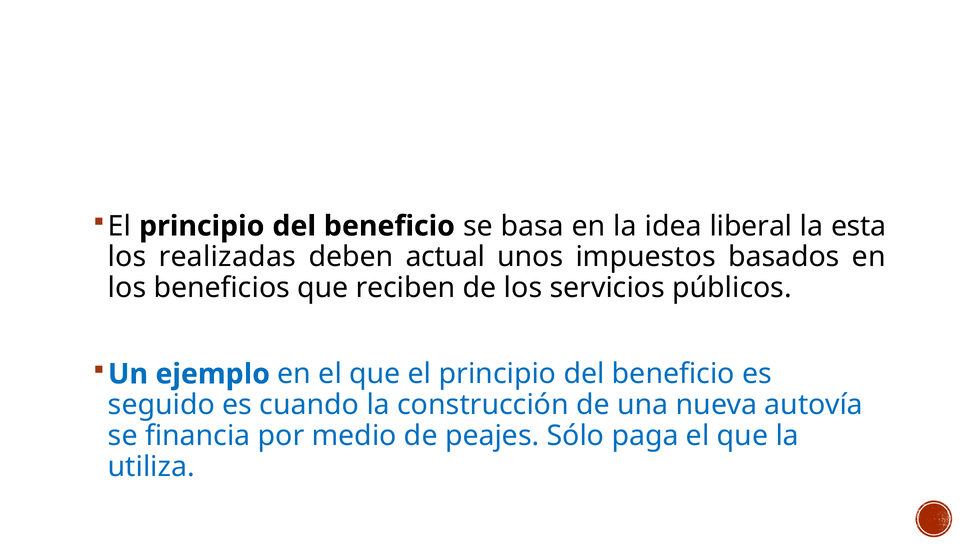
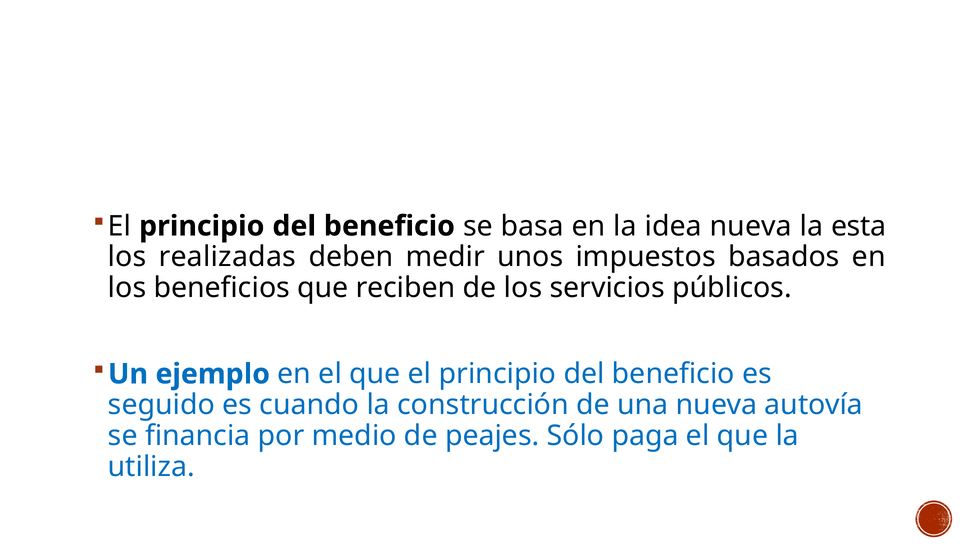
idea liberal: liberal -> nueva (751, 226)
actual: actual -> medir (445, 257)
